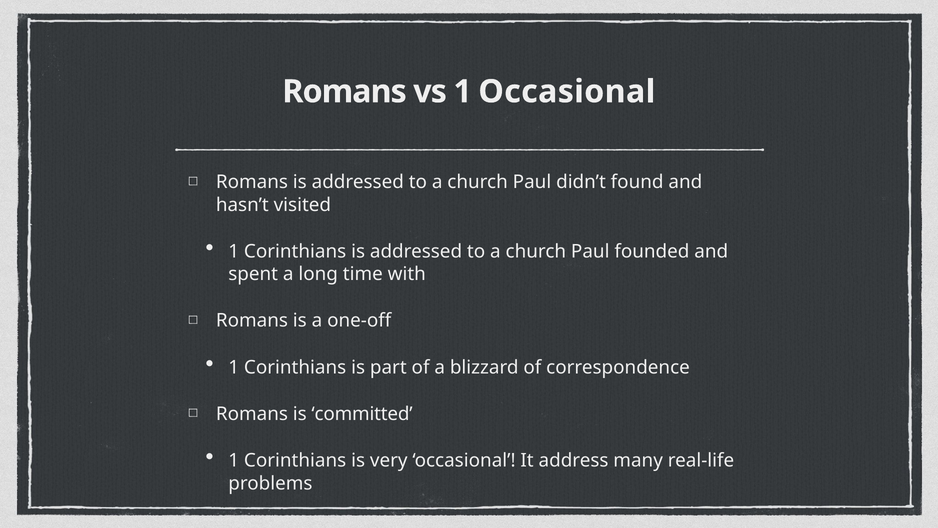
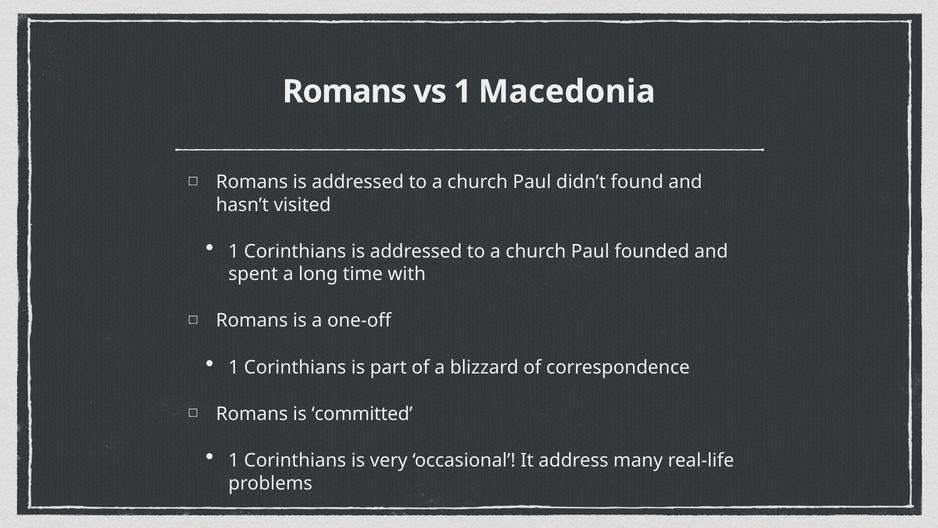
1 Occasional: Occasional -> Macedonia (567, 92)
